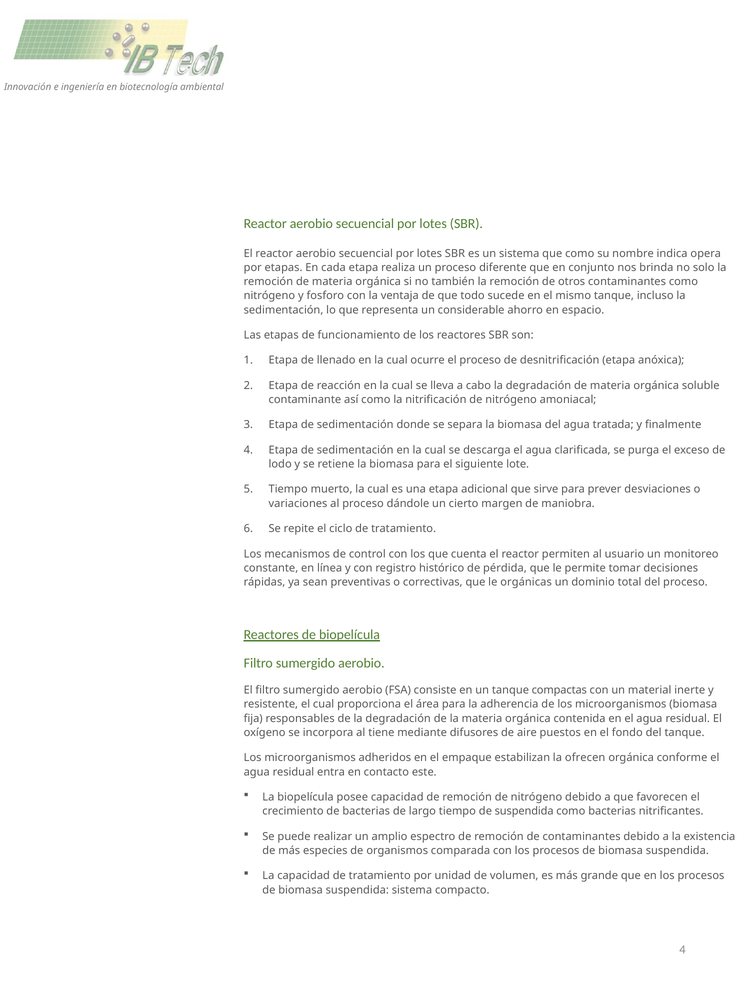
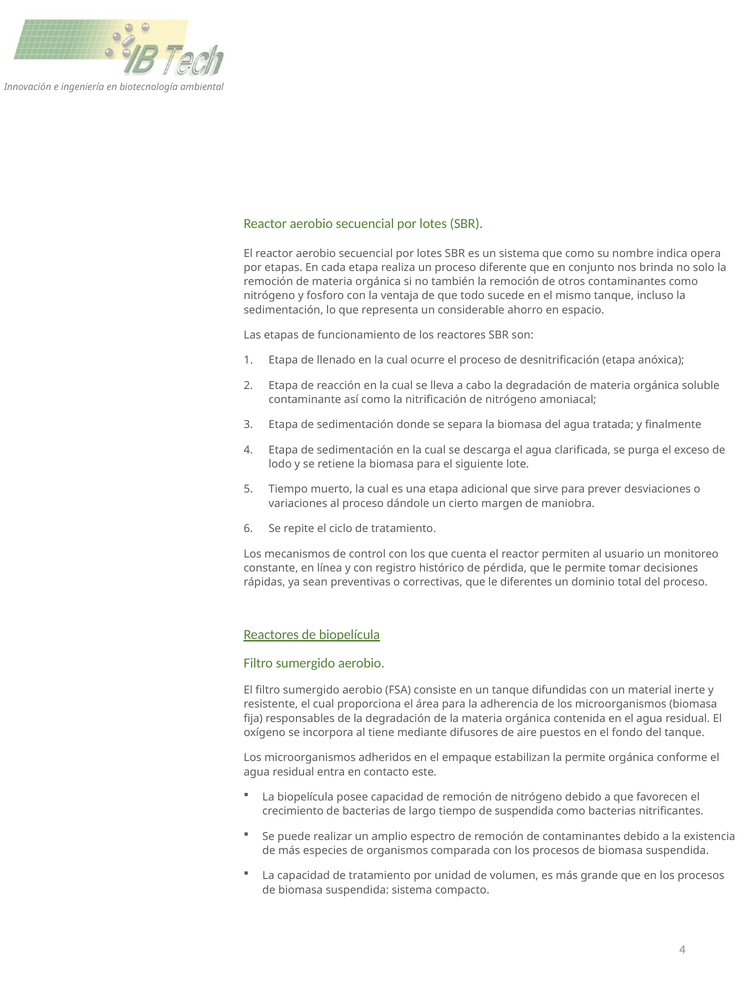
orgánicas: orgánicas -> diferentes (526, 583)
compactas: compactas -> difundidas (559, 691)
la ofrecen: ofrecen -> permite (585, 758)
